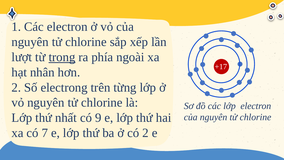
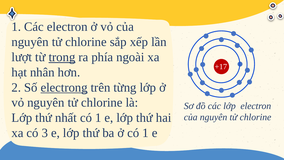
electrong underline: none -> present (64, 87)
nhất có 9: 9 -> 1 (98, 118)
7: 7 -> 3 (45, 133)
ở có 2: 2 -> 1 (146, 133)
